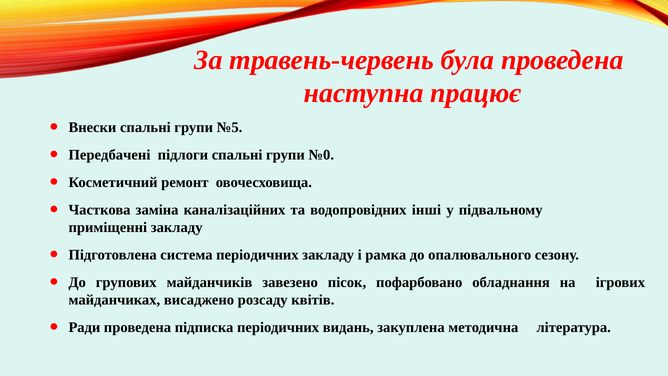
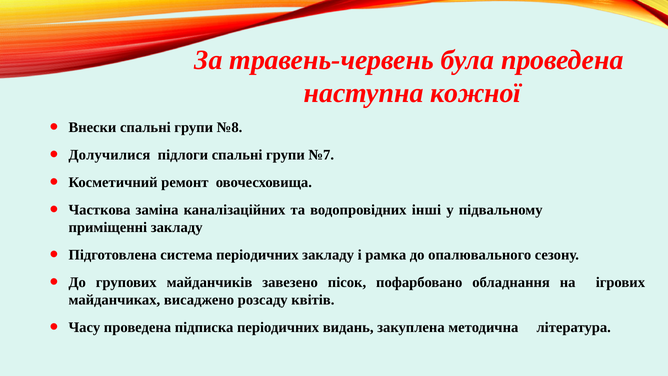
працює: працює -> кожної (476, 93)
№5: №5 -> №8 (230, 128)
Передбачені: Передбачені -> Долучилися (109, 155)
№0: №0 -> №7 (321, 155)
Ради: Ради -> Часу (84, 327)
